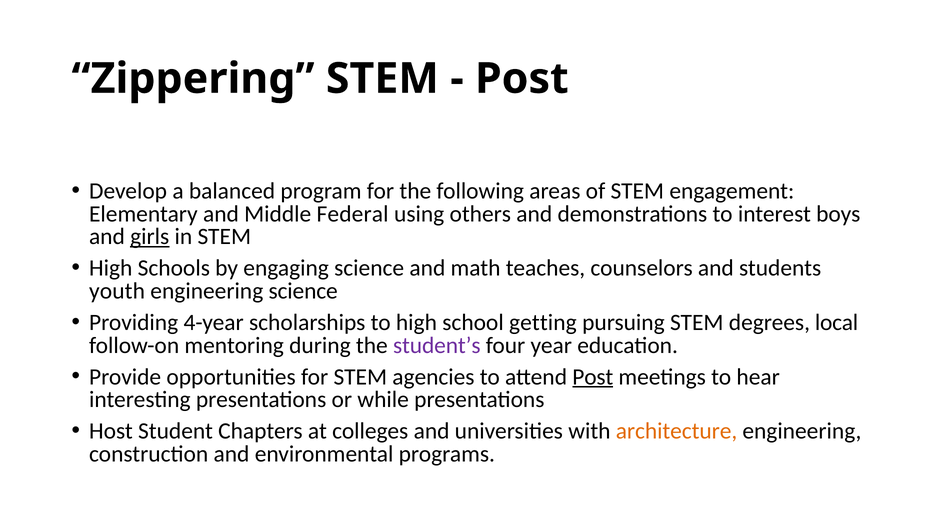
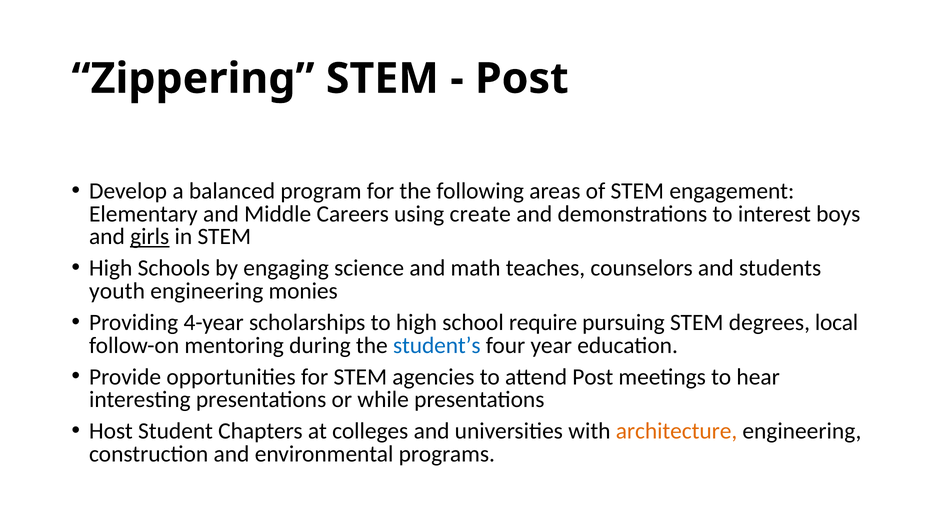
Federal: Federal -> Careers (353, 214)
others: others -> create (480, 214)
engineering science: science -> monies (303, 291)
getting: getting -> require (543, 323)
student’s colour: purple -> blue (437, 346)
Post underline: present -> none (593, 377)
